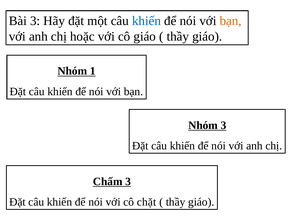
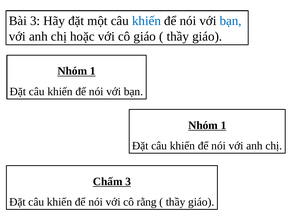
bạn colour: orange -> blue (231, 21)
3: 3 -> 1 (223, 125)
chặt: chặt -> rằng (147, 202)
